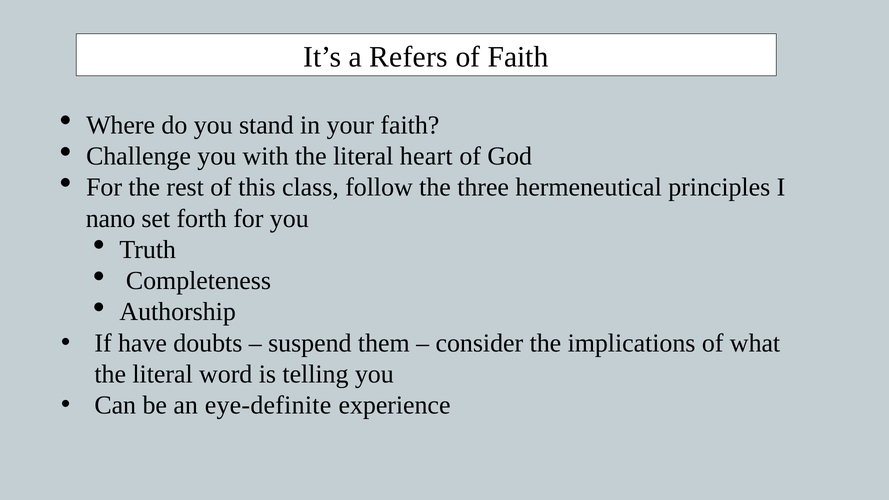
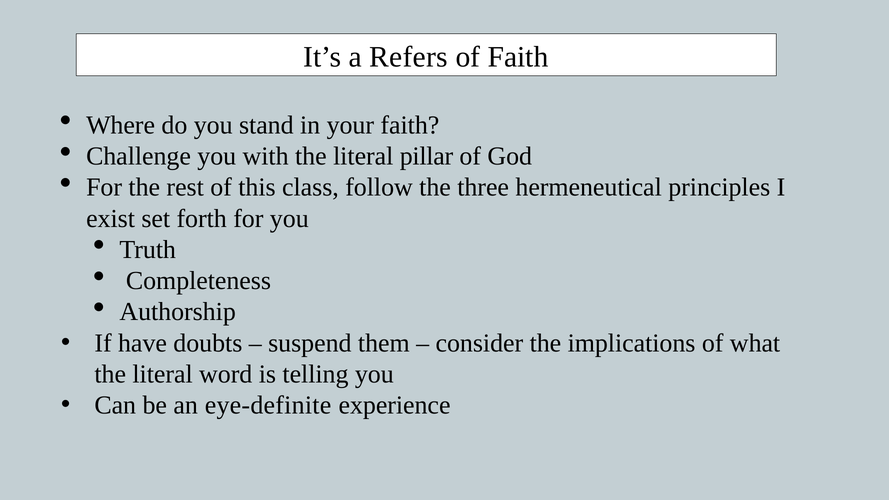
heart: heart -> pillar (426, 156)
nano: nano -> exist (111, 219)
